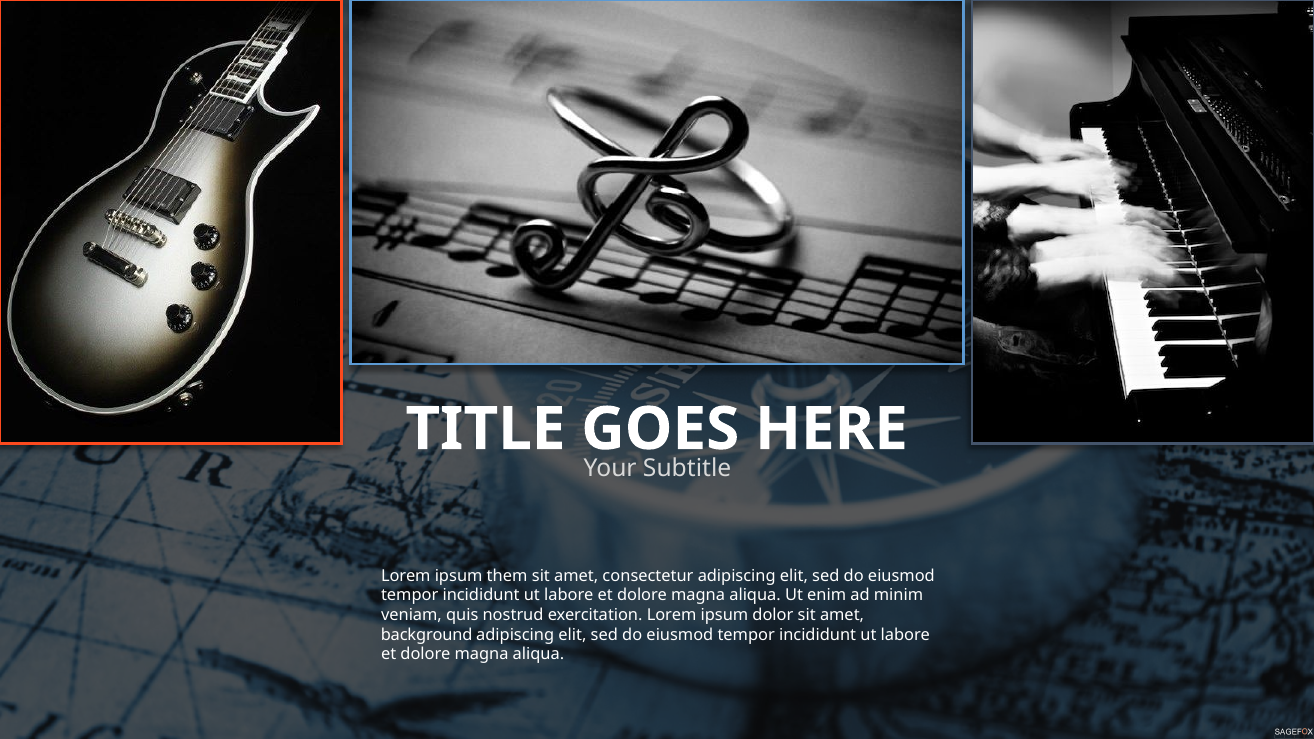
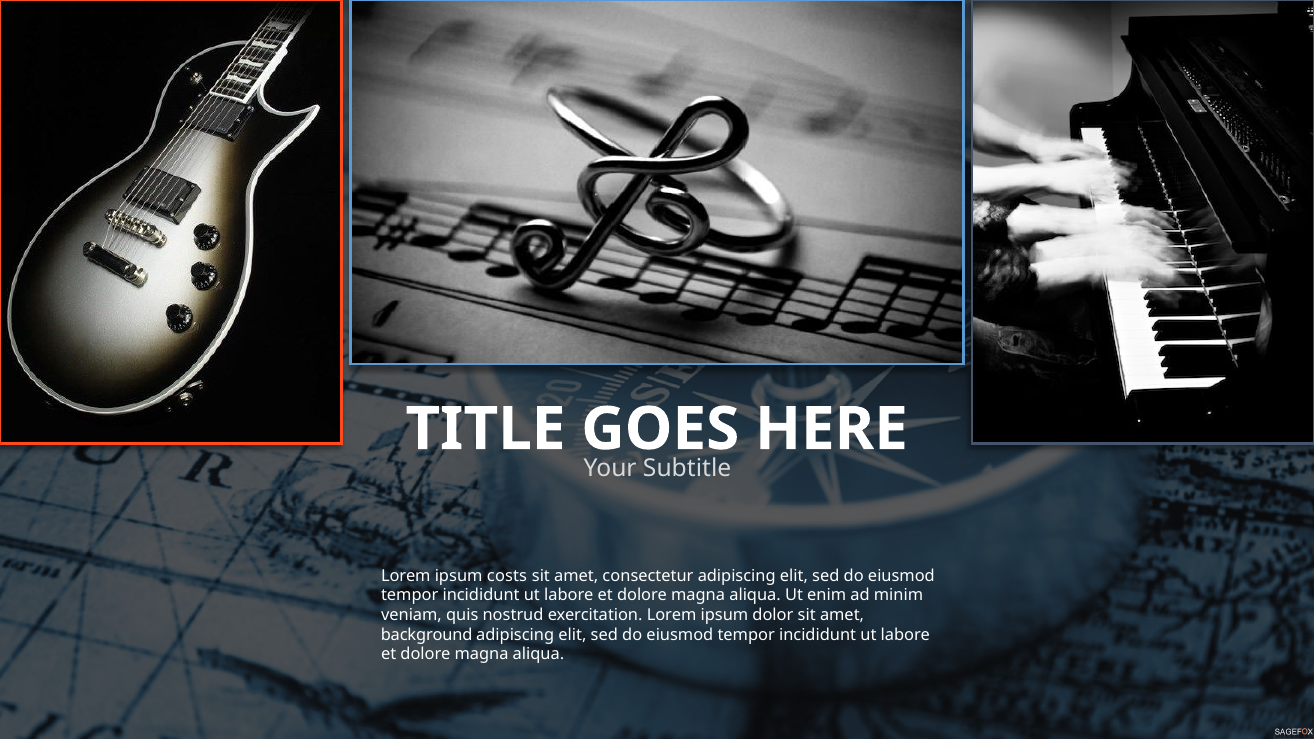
them: them -> costs (507, 576)
